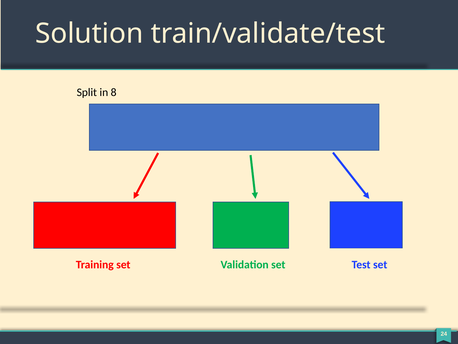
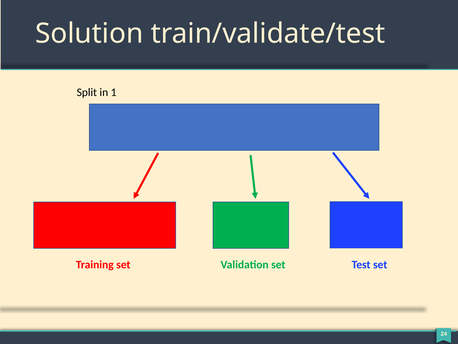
8: 8 -> 1 (114, 92)
